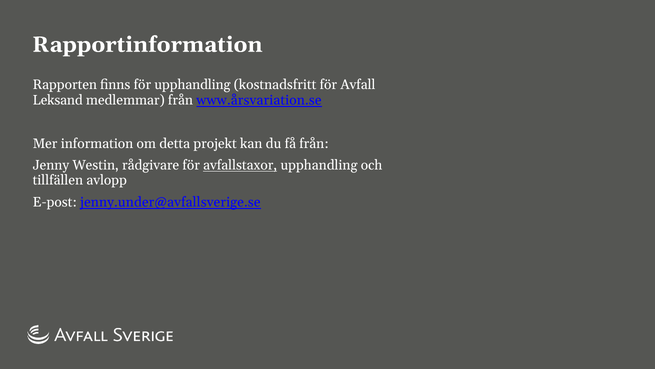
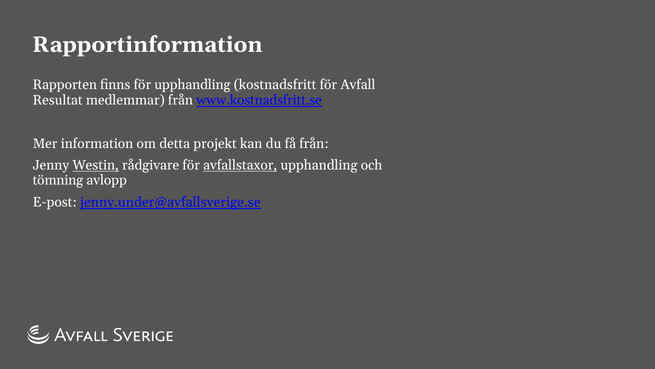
Leksand: Leksand -> Resultat (58, 100)
www.årsvariation.se: www.årsvariation.se -> www.kostnadsfritt.se (259, 100)
Westin underline: none -> present (96, 165)
tillfällen: tillfällen -> tömning (58, 180)
